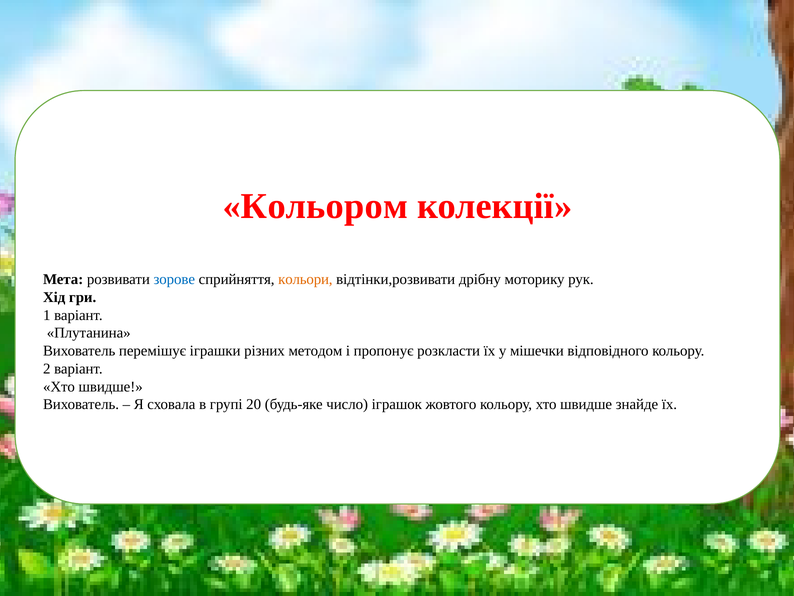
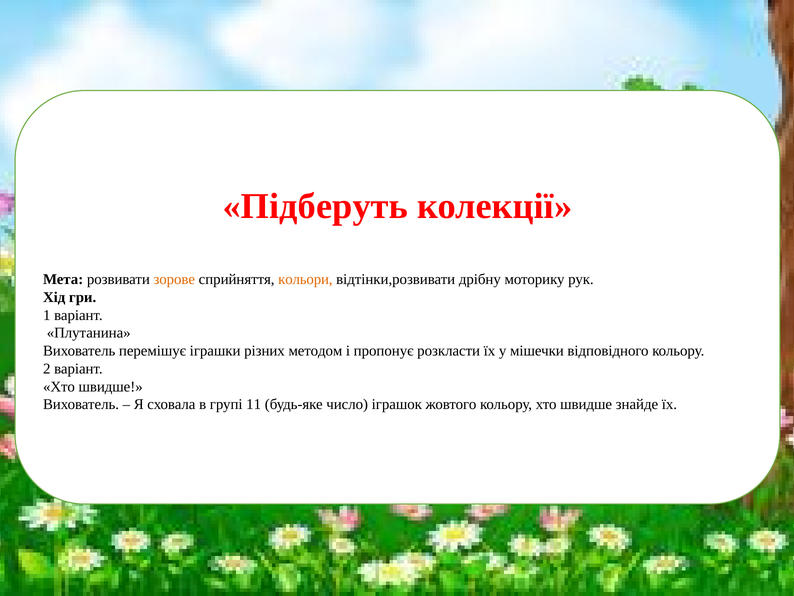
Кольором: Кольором -> Підберуть (315, 206)
зорове colour: blue -> orange (174, 279)
20: 20 -> 11 (254, 404)
